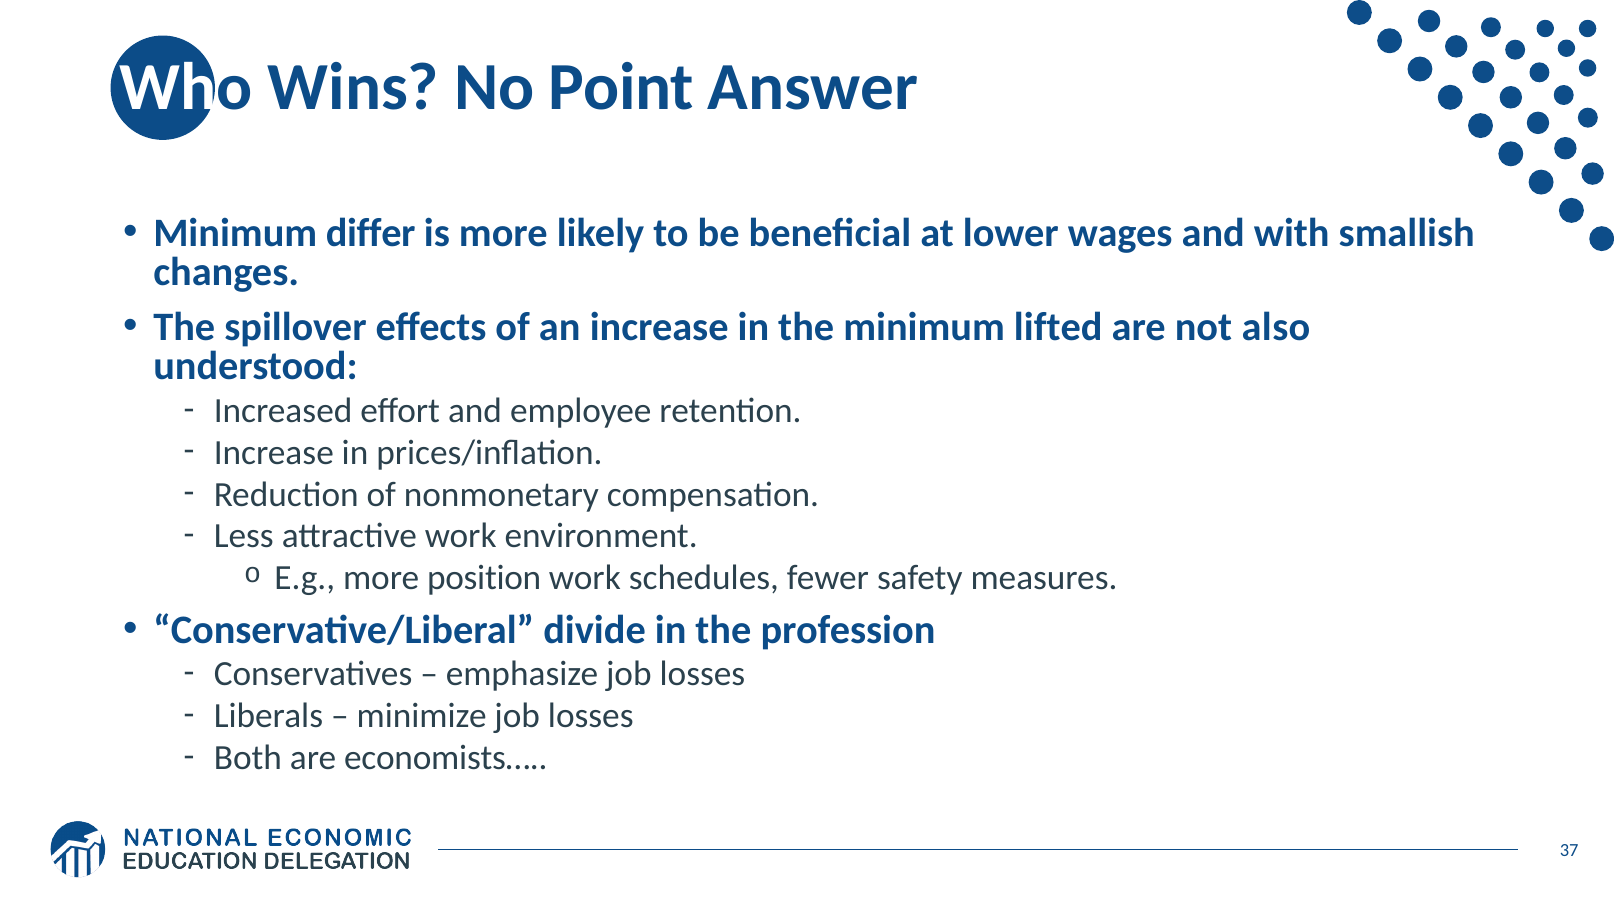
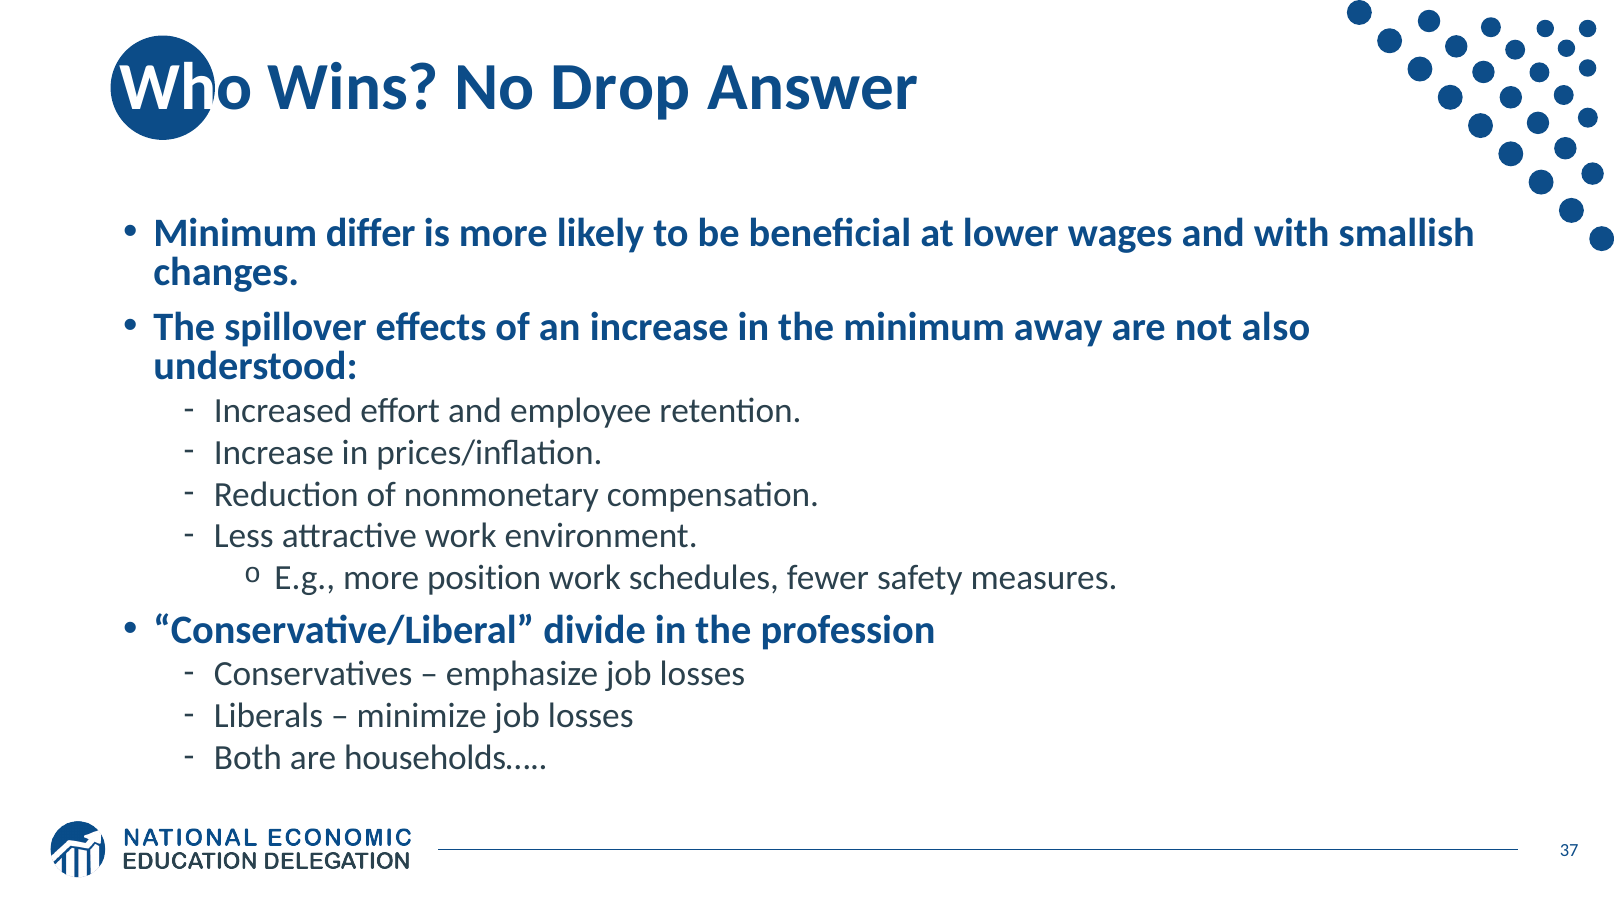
Point: Point -> Drop (621, 87)
lifted: lifted -> away (1058, 327)
economists…: economists… -> households… (446, 758)
